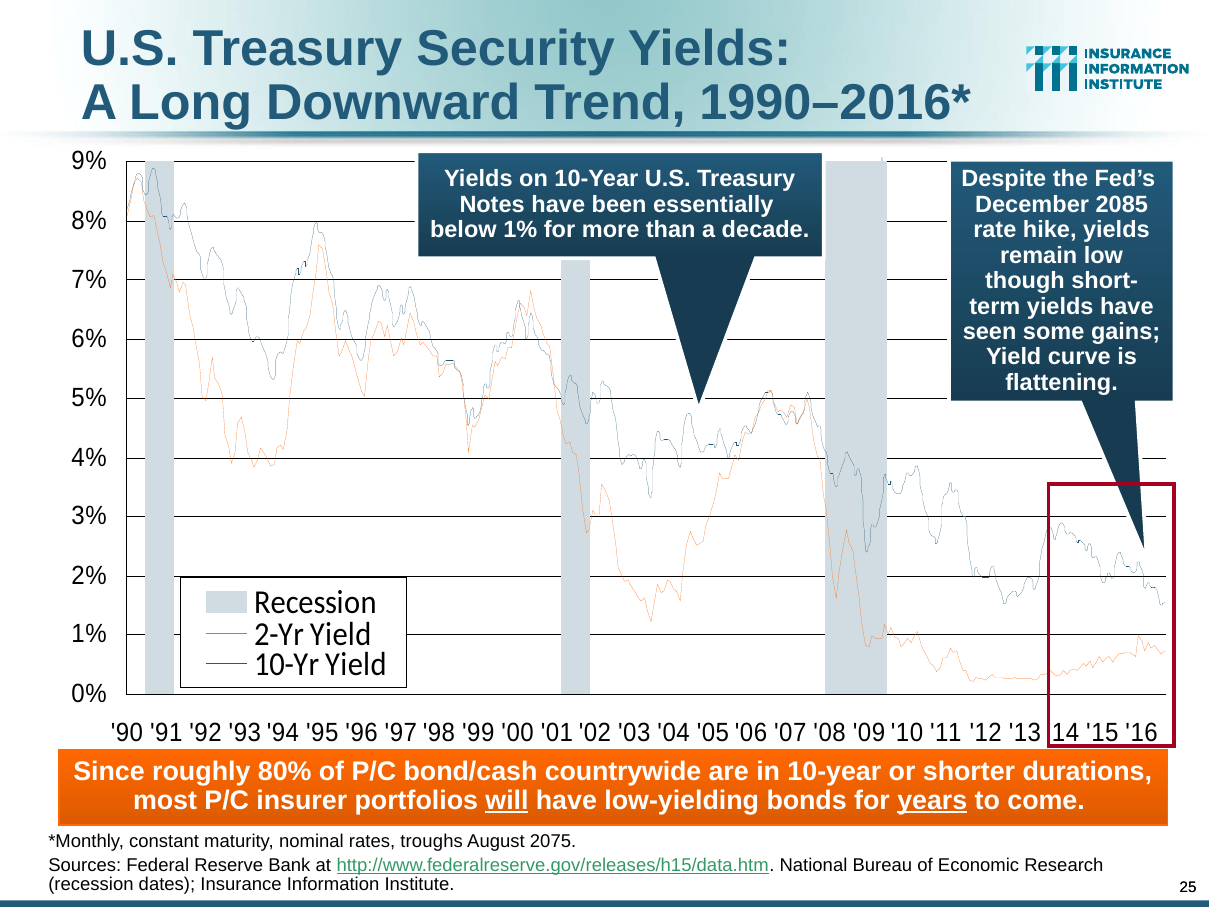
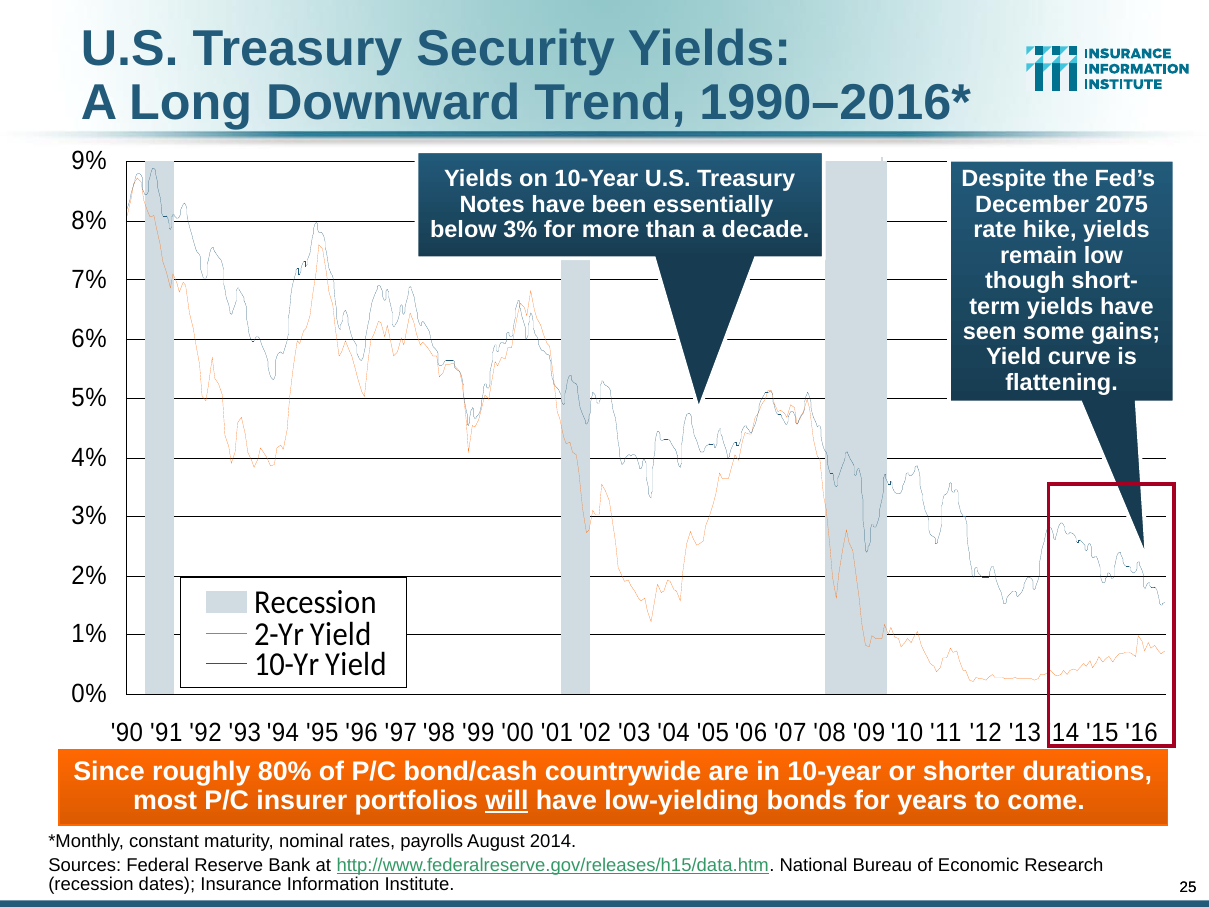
2085: 2085 -> 2075 (1122, 205)
below 1%: 1% -> 3% (520, 230)
years underline: present -> none (932, 800)
troughs: troughs -> payrolls (432, 842)
2075: 2075 -> 2014 (553, 842)
